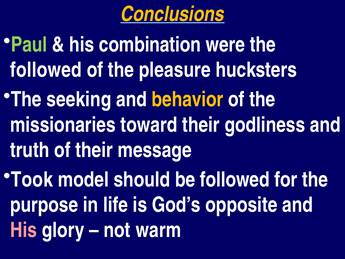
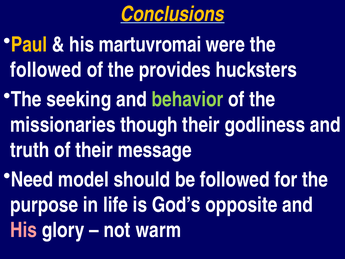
Paul colour: light green -> yellow (29, 45)
combination: combination -> martuvromai (150, 45)
pleasure: pleasure -> provides (175, 70)
behavior colour: yellow -> light green (188, 99)
toward: toward -> though (149, 125)
Took: Took -> Need (32, 179)
